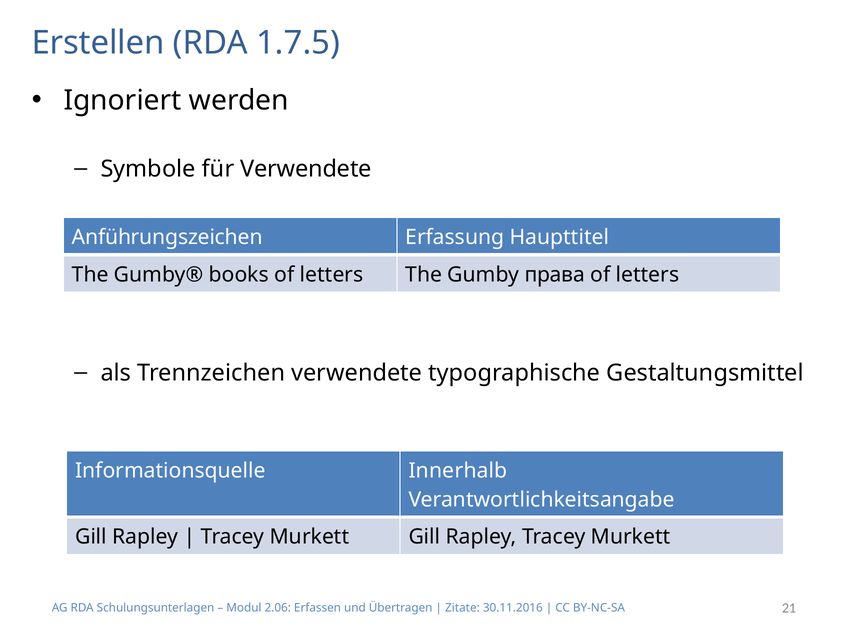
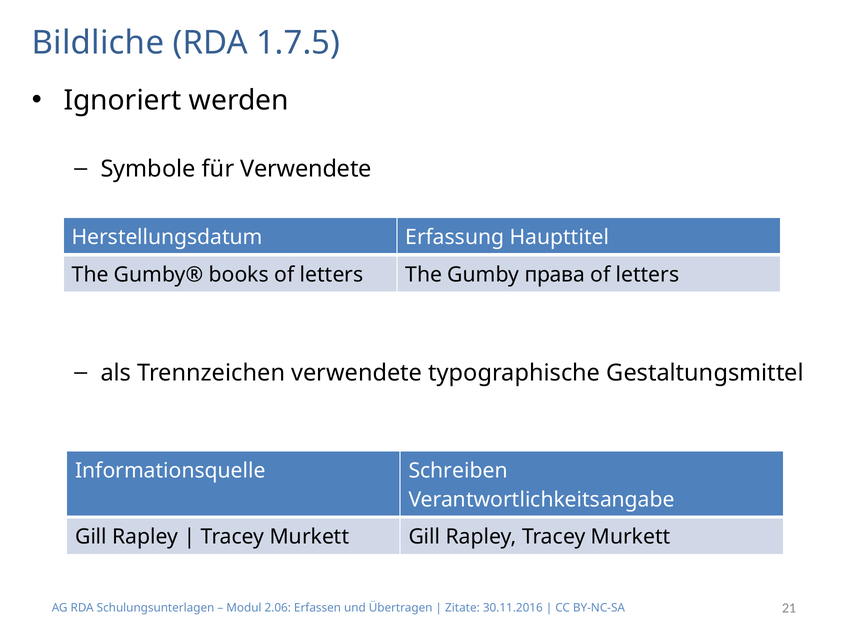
Erstellen: Erstellen -> Bildliche (98, 43)
Anführungszeichen: Anführungszeichen -> Herstellungsdatum (167, 237)
Innerhalb: Innerhalb -> Schreiben (458, 471)
